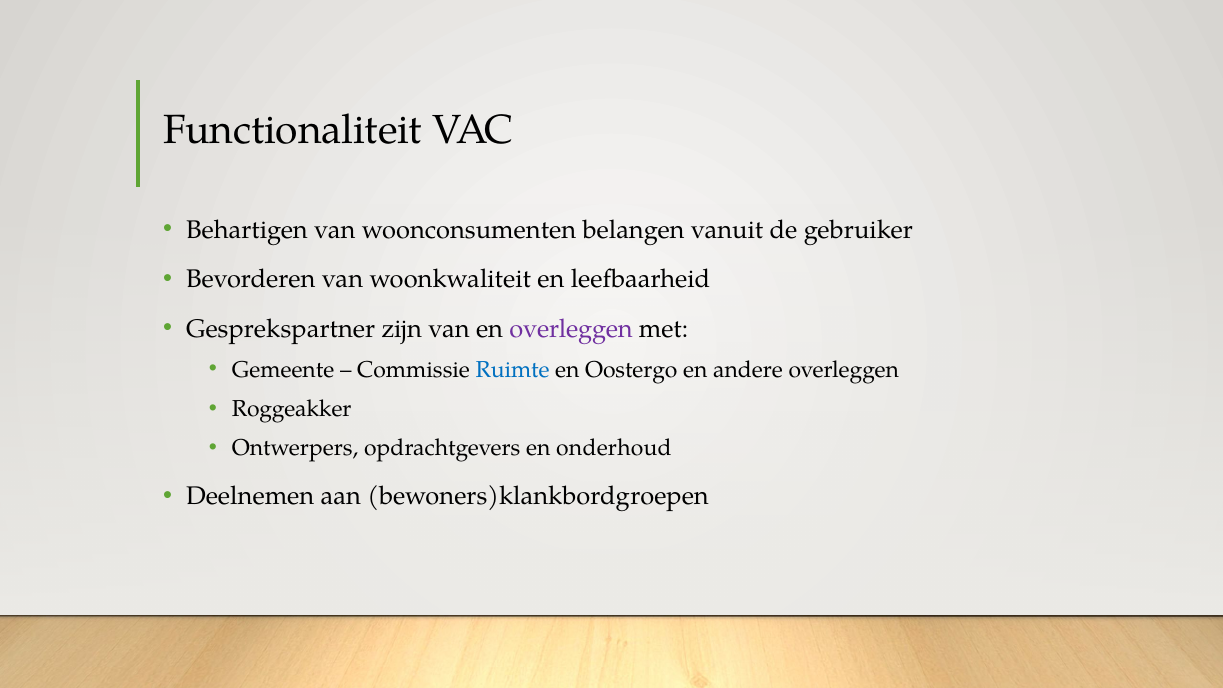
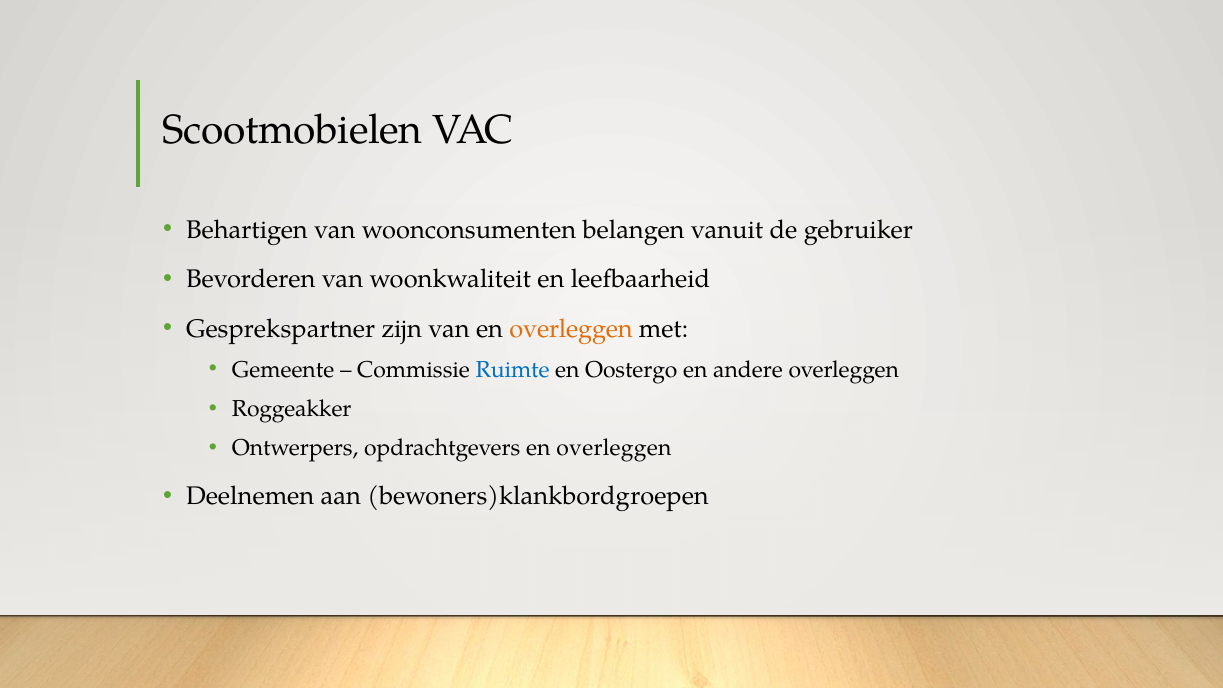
Functionaliteit: Functionaliteit -> Scootmobielen (293, 130)
overleggen colour: purple -> orange (571, 329)
opdrachtgevers en onderhoud: onderhoud -> overleggen (614, 448)
